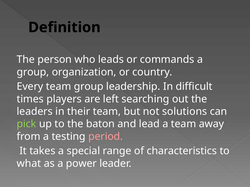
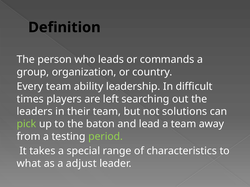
team group: group -> ability (89, 87)
period colour: pink -> light green (106, 137)
power: power -> adjust (81, 164)
